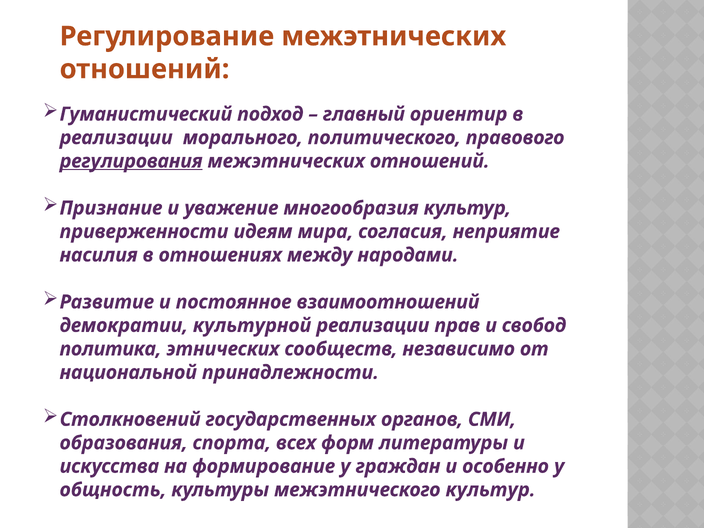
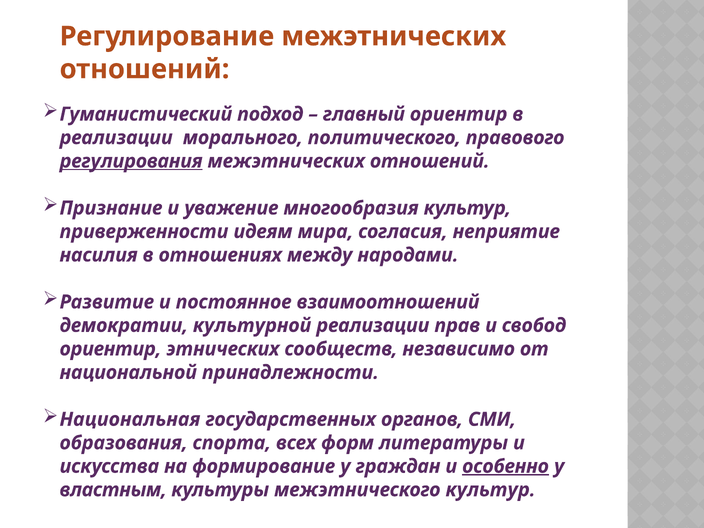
политика: политика -> ориентир (110, 349)
Столкновений: Столкновений -> Национальная (130, 419)
особенно underline: none -> present (506, 466)
общность: общность -> властным (113, 490)
